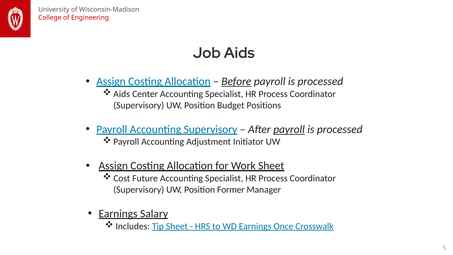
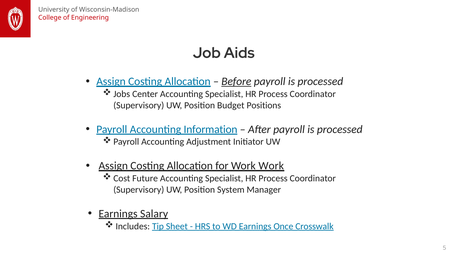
Aids: Aids -> Jobs (122, 94)
Accounting Supervisory: Supervisory -> Information (211, 129)
payroll underline: present -> none (289, 129)
Work Sheet: Sheet -> Work (271, 166)
Former: Former -> System (231, 190)
